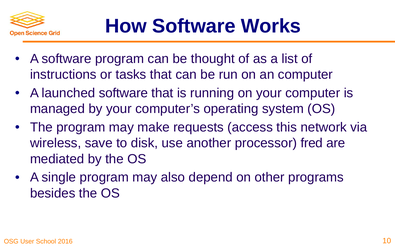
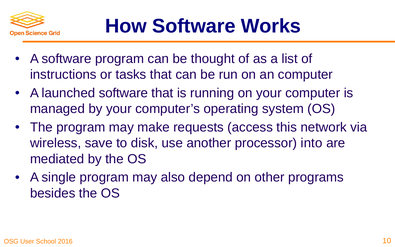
fred: fred -> into (312, 143)
